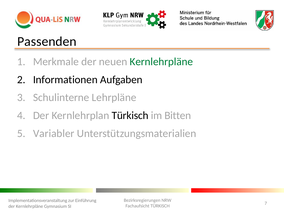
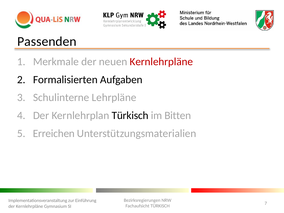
Kernlehrpläne colour: green -> red (161, 62)
Informationen: Informationen -> Formalisierten (65, 80)
Variabler: Variabler -> Erreichen (54, 133)
